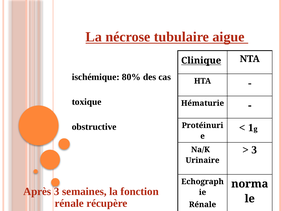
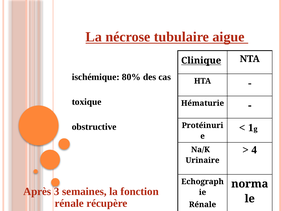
3: 3 -> 4 (254, 150)
